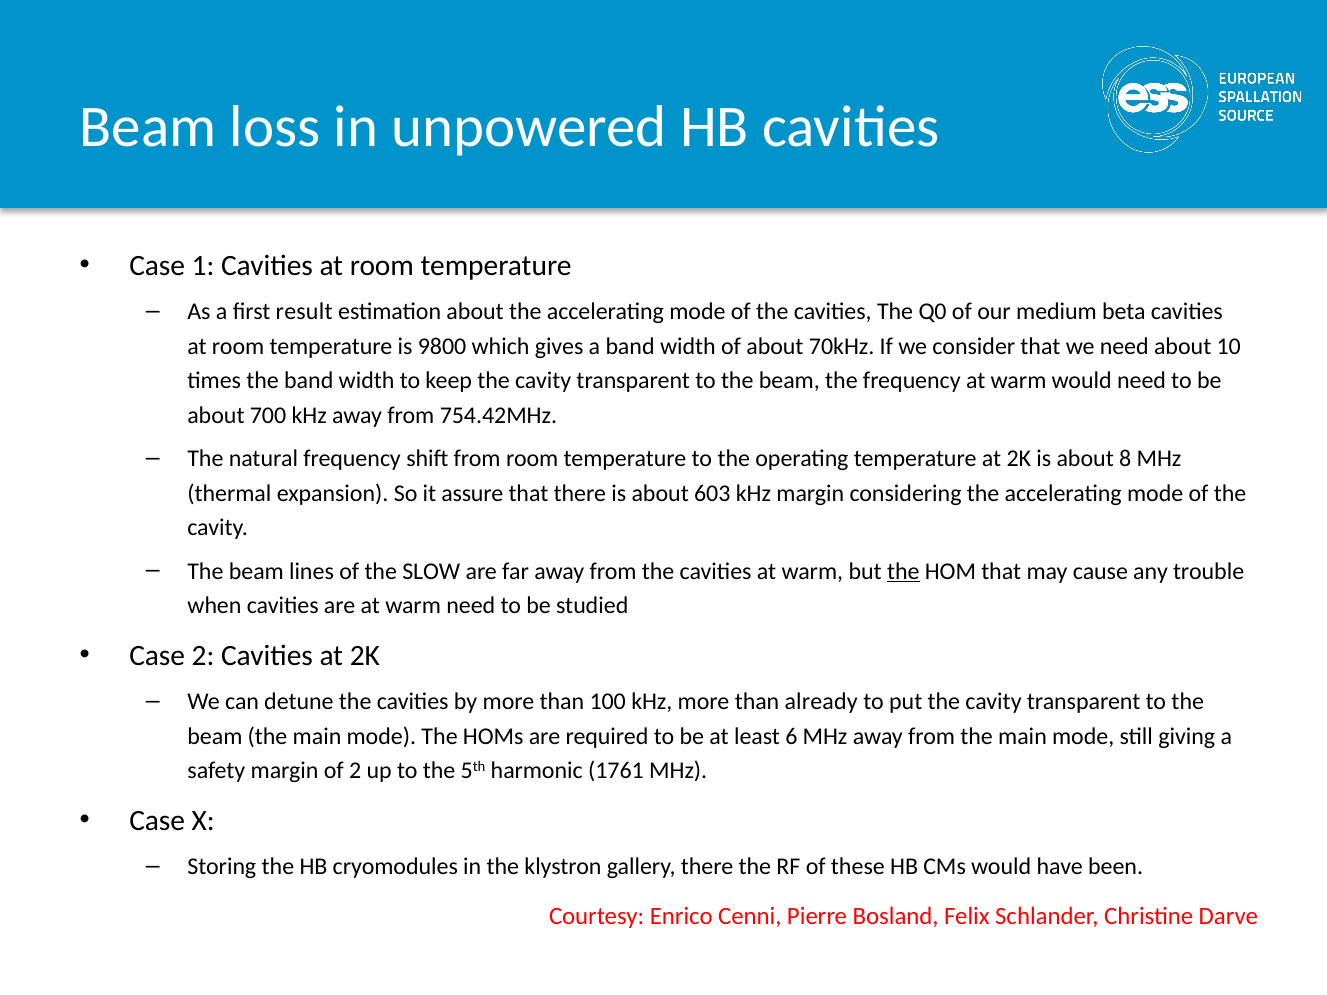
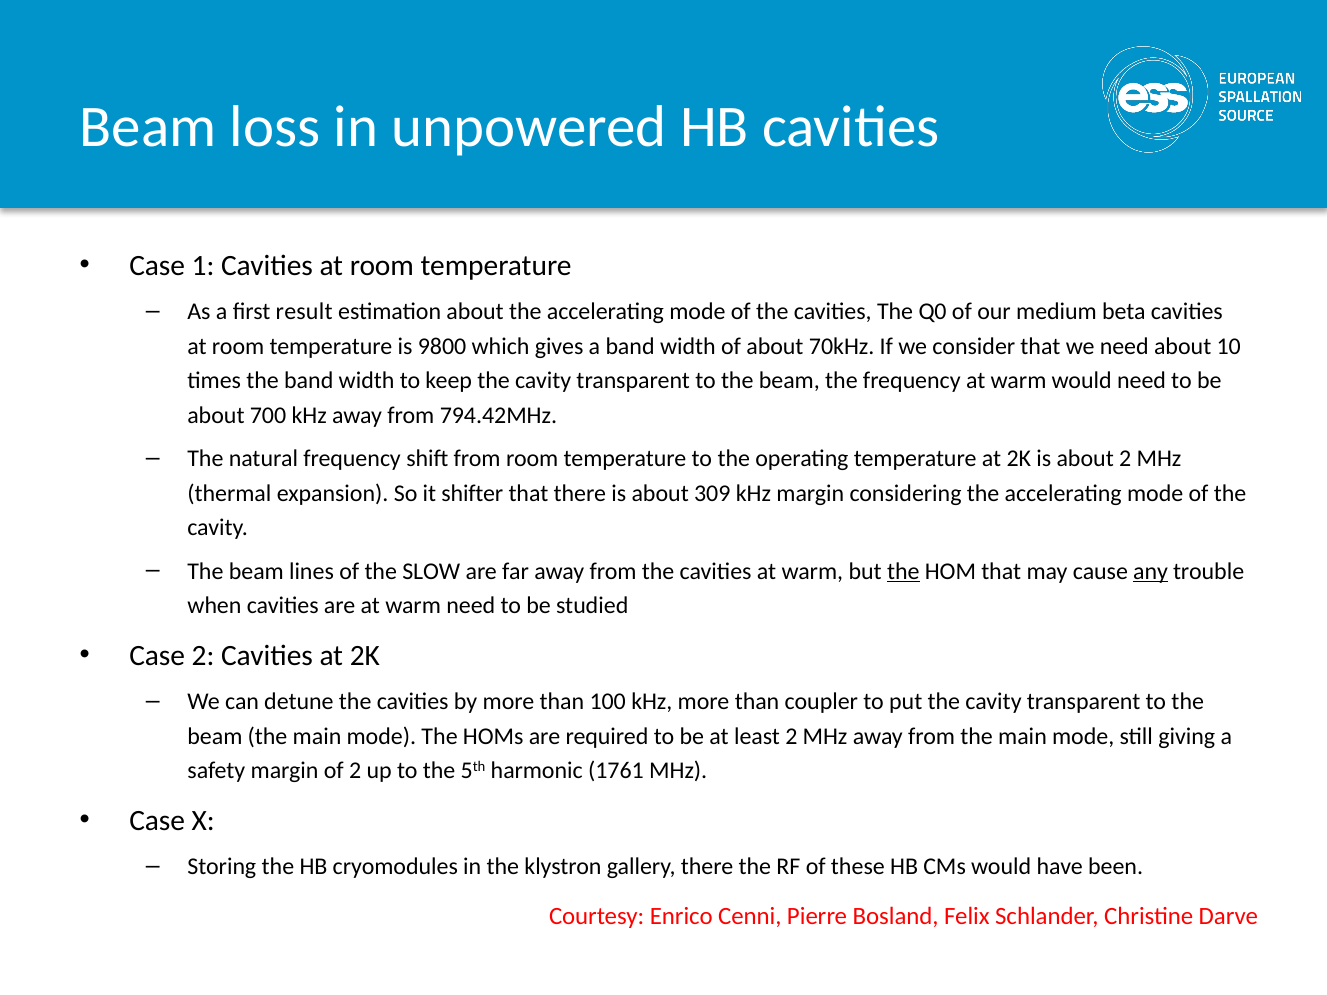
754.42MHz: 754.42MHz -> 794.42MHz (498, 416)
about 8: 8 -> 2 (1125, 459)
assure: assure -> shifter (472, 493)
603: 603 -> 309 (712, 493)
any underline: none -> present (1151, 571)
already: already -> coupler (821, 702)
least 6: 6 -> 2 (791, 737)
